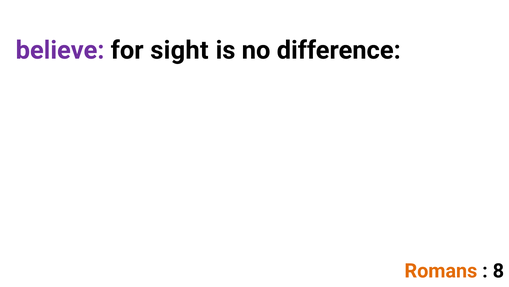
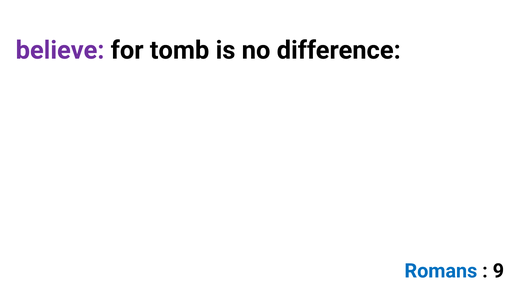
sight: sight -> tomb (180, 50)
Romans colour: orange -> blue (441, 270)
8: 8 -> 9 (498, 270)
